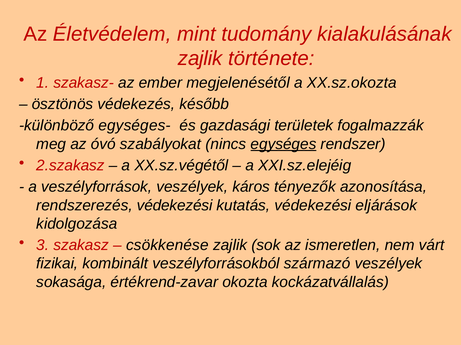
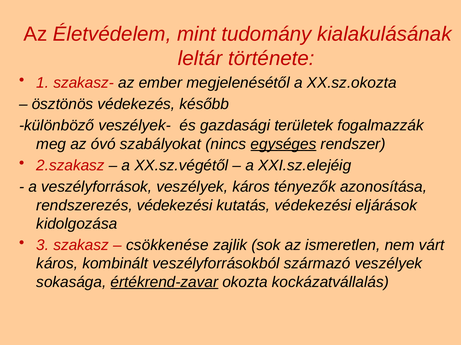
zajlik: zajlik -> leltár (200, 59)
egységes-: egységes- -> veszélyek- (135, 126)
fizikai: fizikai -> káros (57, 264)
értékrend-zavar underline: none -> present (164, 283)
